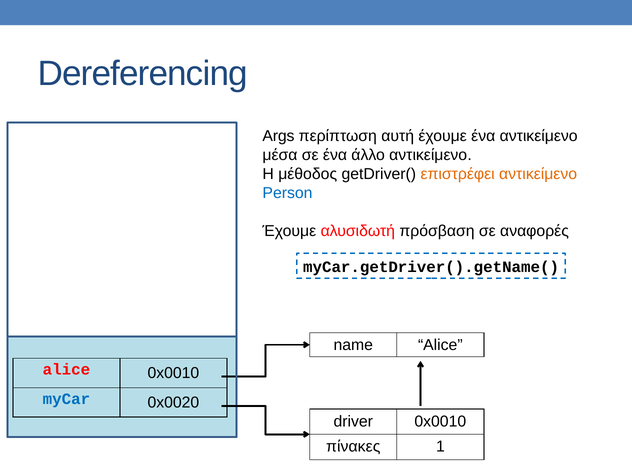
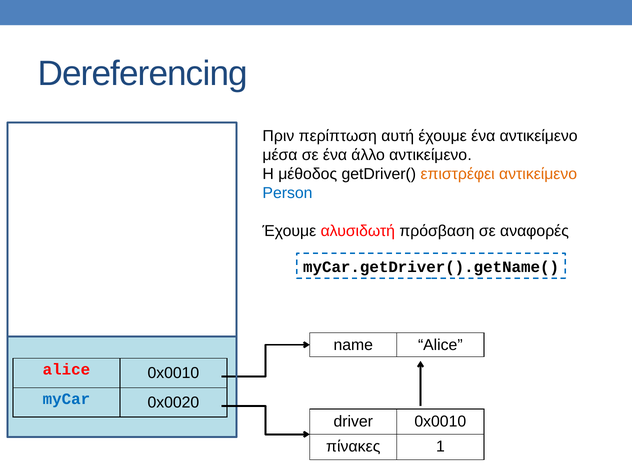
Args: Args -> Πριν (278, 136)
